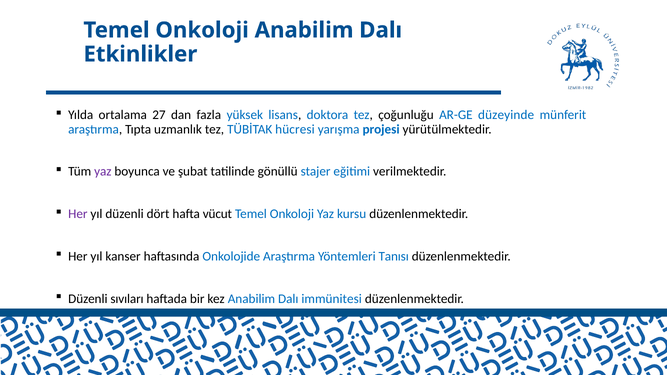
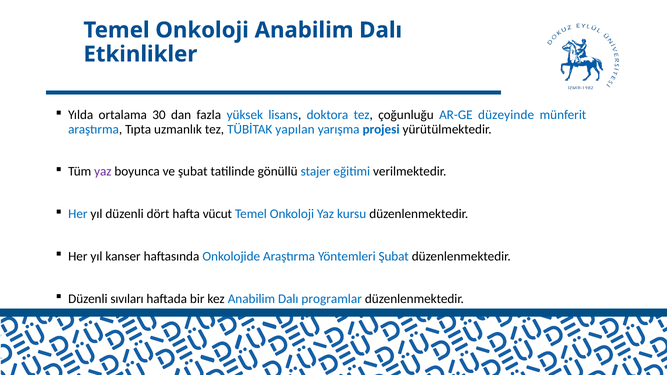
27: 27 -> 30 (159, 115)
hücresi: hücresi -> yapılan (295, 129)
Her colour: purple -> blue (78, 214)
Yöntemleri Tanısı: Tanısı -> Şubat (394, 256)
immünitesi: immünitesi -> programlar (332, 299)
